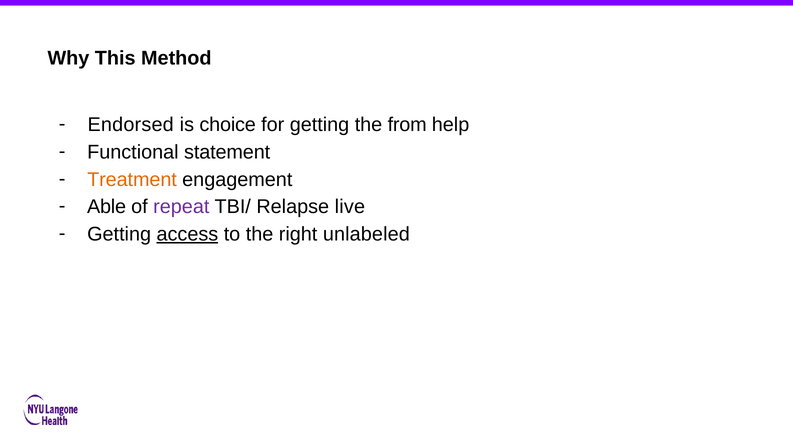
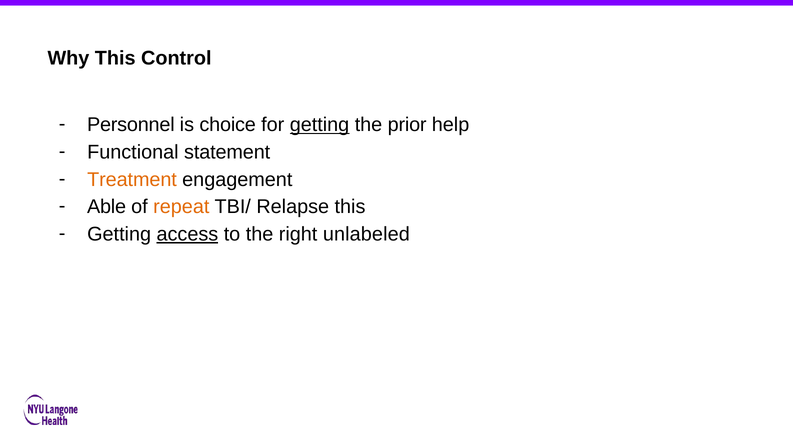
Method: Method -> Control (176, 58)
Endorsed: Endorsed -> Personnel (131, 125)
getting underline: none -> present (320, 125)
from: from -> prior (407, 125)
repeat colour: purple -> orange (181, 207)
Relapse live: live -> this (350, 207)
